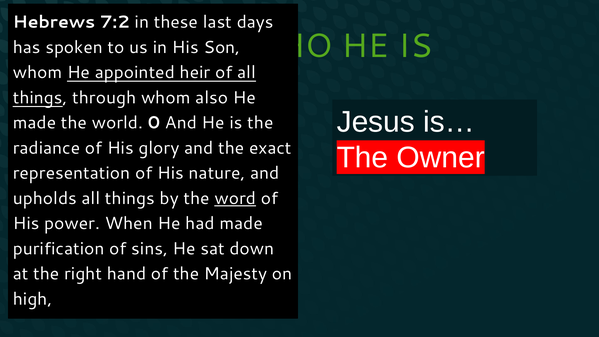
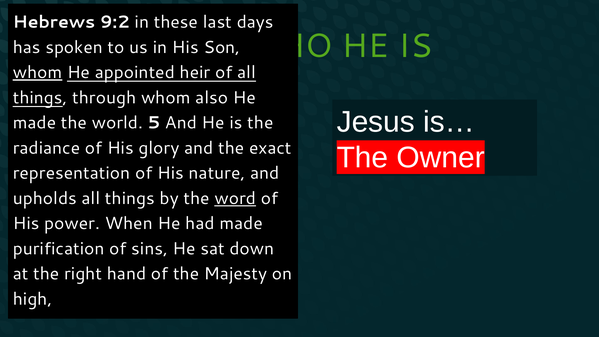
7:2: 7:2 -> 9:2 (115, 22)
whom underline: none -> present (38, 72)
0: 0 -> 5 (154, 123)
